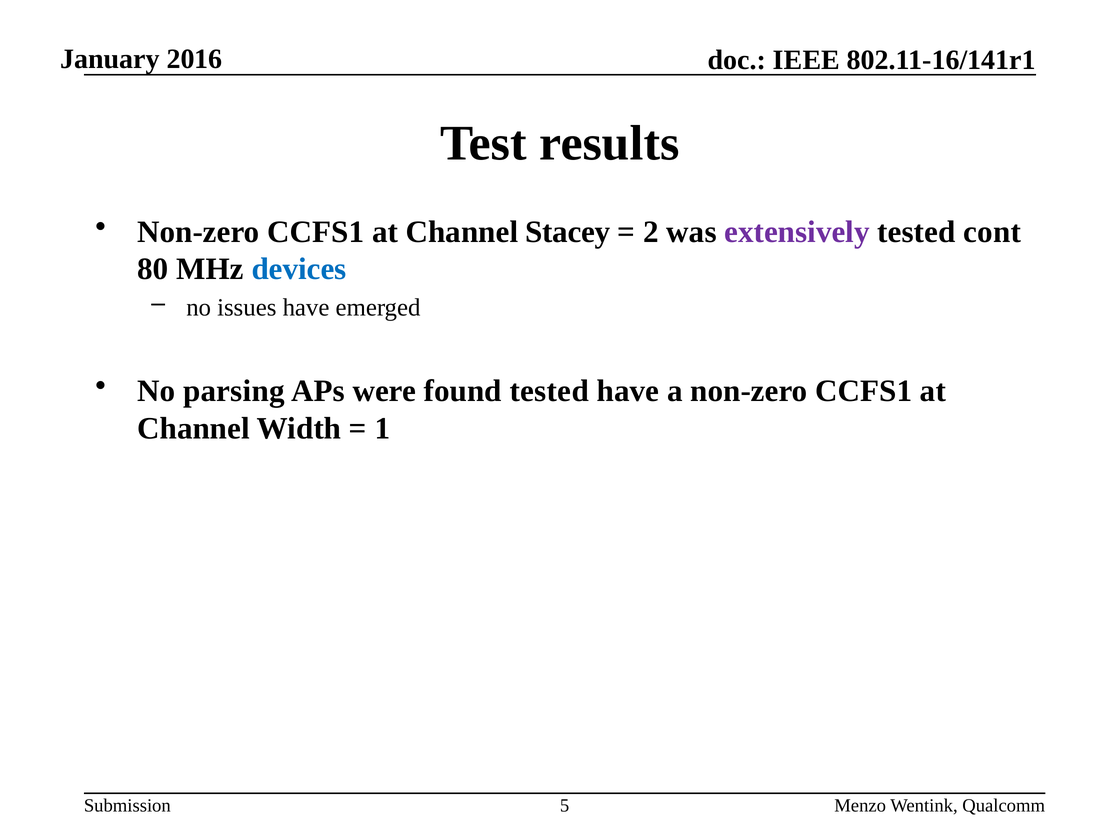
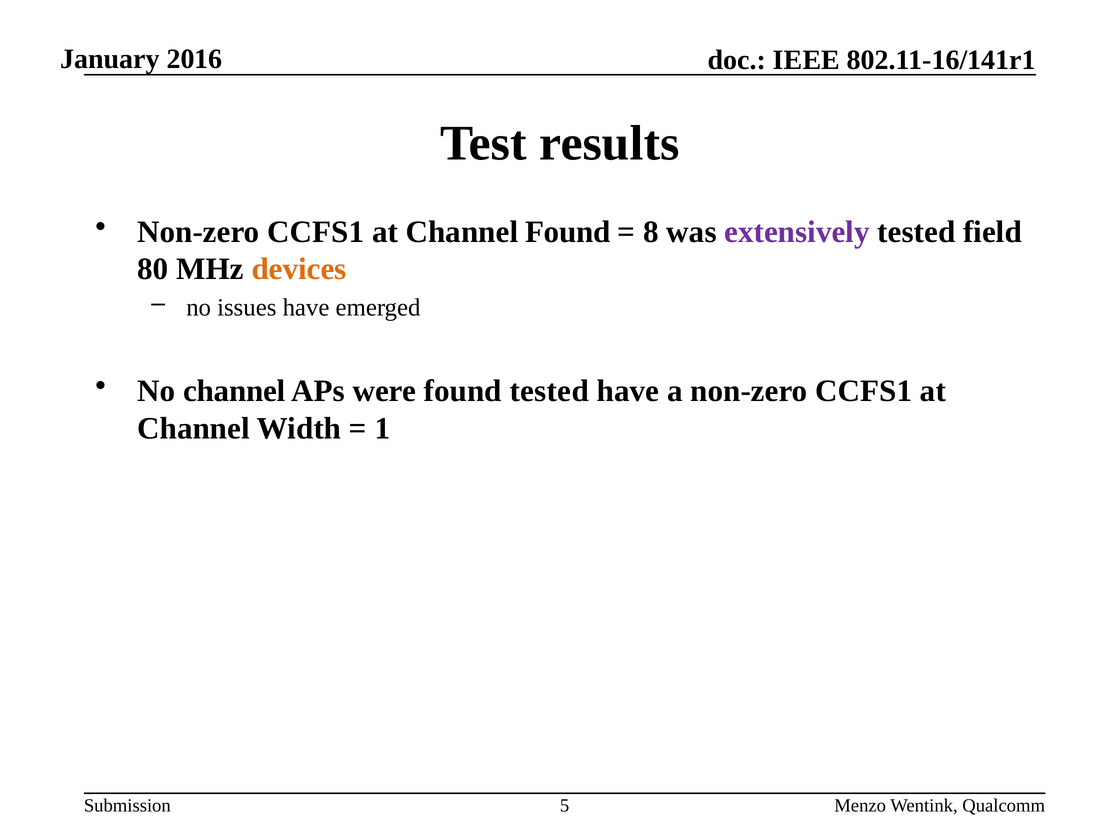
Channel Stacey: Stacey -> Found (568, 232)
2: 2 -> 8 (651, 232)
cont: cont -> field (992, 232)
devices colour: blue -> orange (299, 269)
No parsing: parsing -> channel (234, 391)
